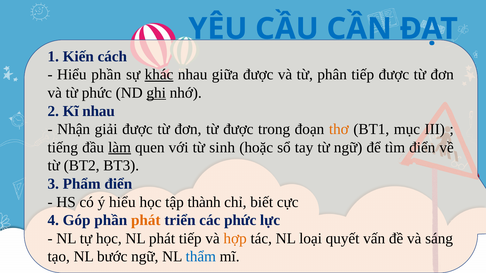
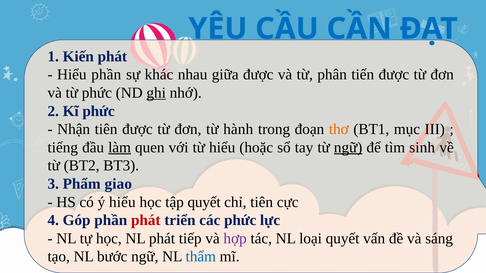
Kiến cách: cách -> phát (112, 57)
khác underline: present -> none (159, 75)
phân tiếp: tiếp -> tiến (363, 75)
Kĩ nhau: nhau -> phức (99, 111)
Nhận giải: giải -> tiên (106, 129)
từ được: được -> hành (238, 129)
từ sinh: sinh -> hiểu (222, 148)
ngữ underline: none -> present (348, 148)
tìm điển: điển -> sinh (422, 148)
Phẩm điển: điển -> giao (118, 184)
tập thành: thành -> quyết (204, 202)
chỉ biết: biết -> tiên (262, 202)
phát colour: orange -> red (146, 221)
hợp colour: orange -> purple (235, 239)
